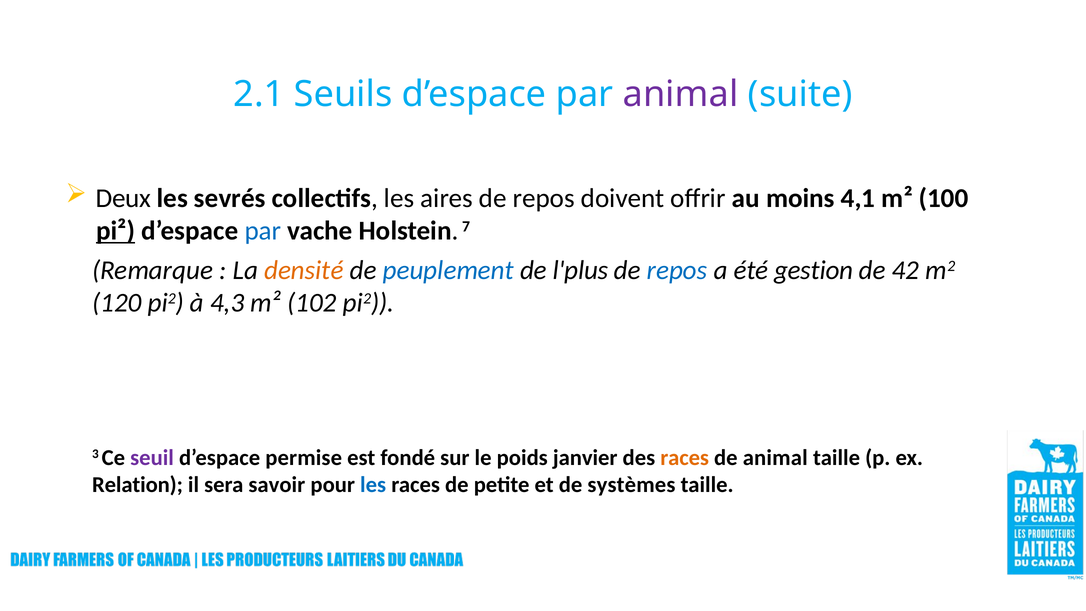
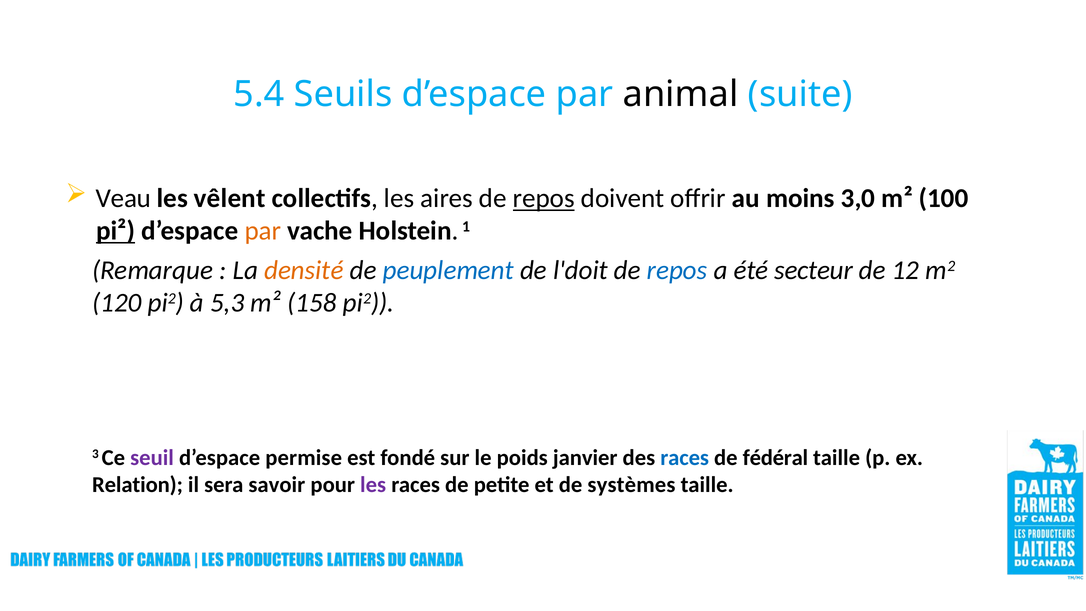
2.1: 2.1 -> 5.4 (259, 94)
animal colour: purple -> black (681, 94)
Deux: Deux -> Veau (123, 198)
sevrés: sevrés -> vêlent (230, 198)
repos underline: none -> present (544, 198)
4,1: 4,1 -> 3,0 (858, 198)
par colour: blue -> orange (263, 231)
7: 7 -> 1 (466, 227)
l'plus: l'plus -> l'doit (580, 270)
gestion: gestion -> secteur (814, 270)
42: 42 -> 12 (905, 270)
4,3: 4,3 -> 5,3 (227, 303)
102: 102 -> 158 (312, 303)
races colour: orange -> blue (685, 457)
de animal: animal -> fédéral (775, 457)
les colour: blue -> purple (373, 485)
